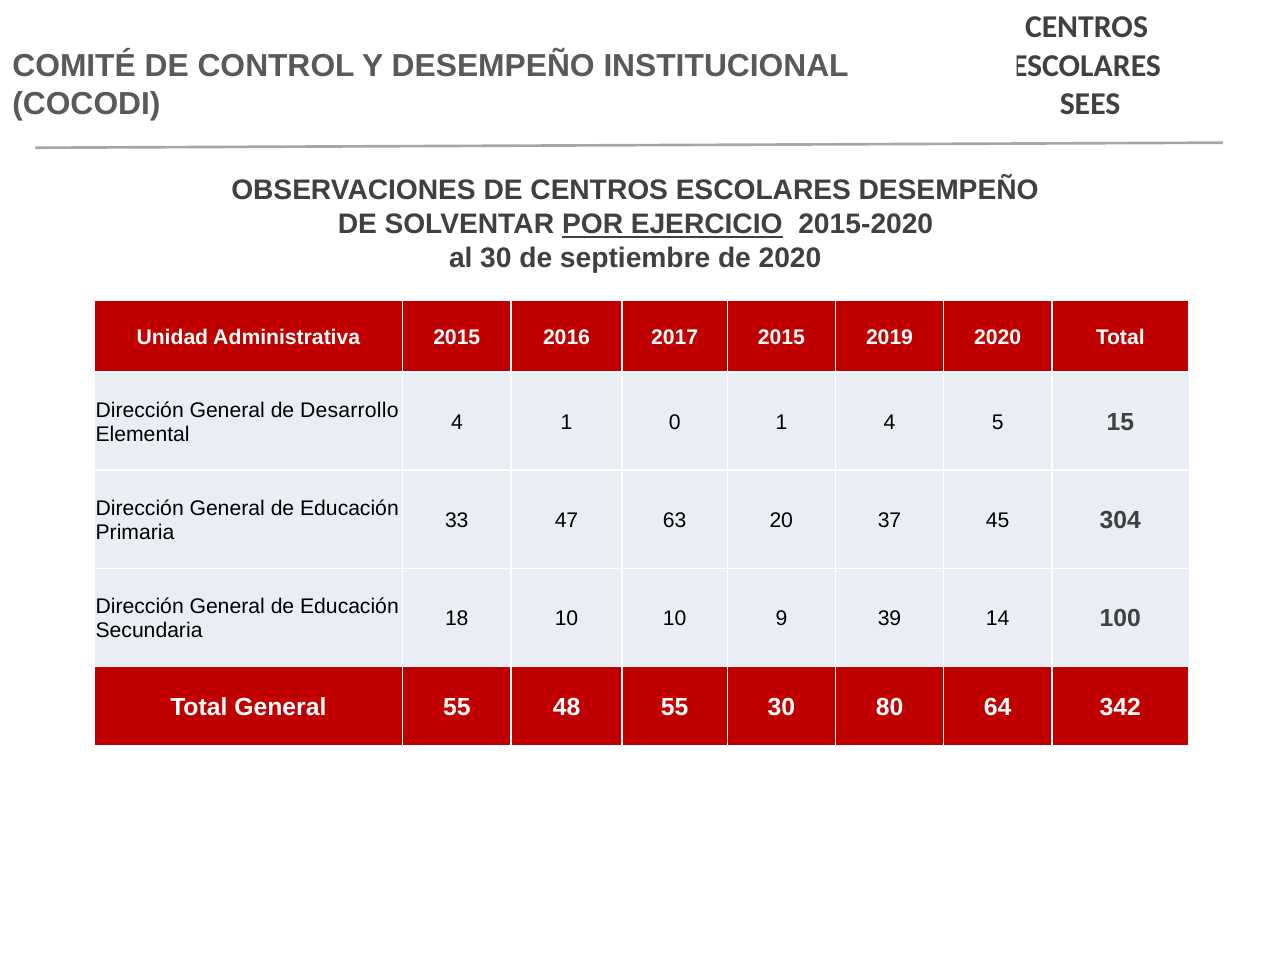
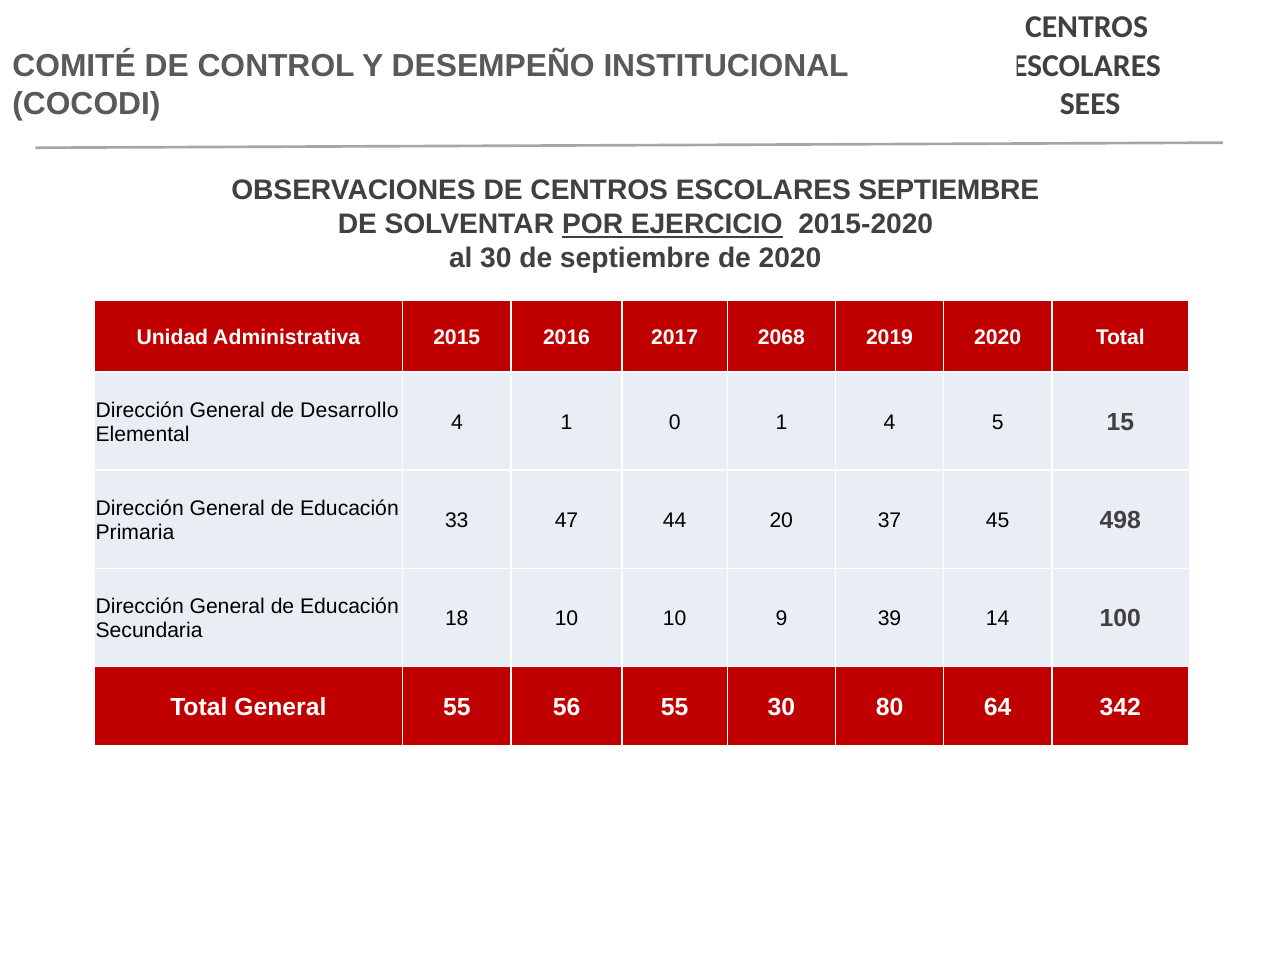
ESCOLARES DESEMPEÑO: DESEMPEÑO -> SEPTIEMBRE (949, 190)
2017 2015: 2015 -> 2068 (781, 337)
63: 63 -> 44 (675, 520)
304: 304 -> 498 (1120, 520)
48: 48 -> 56 (567, 708)
